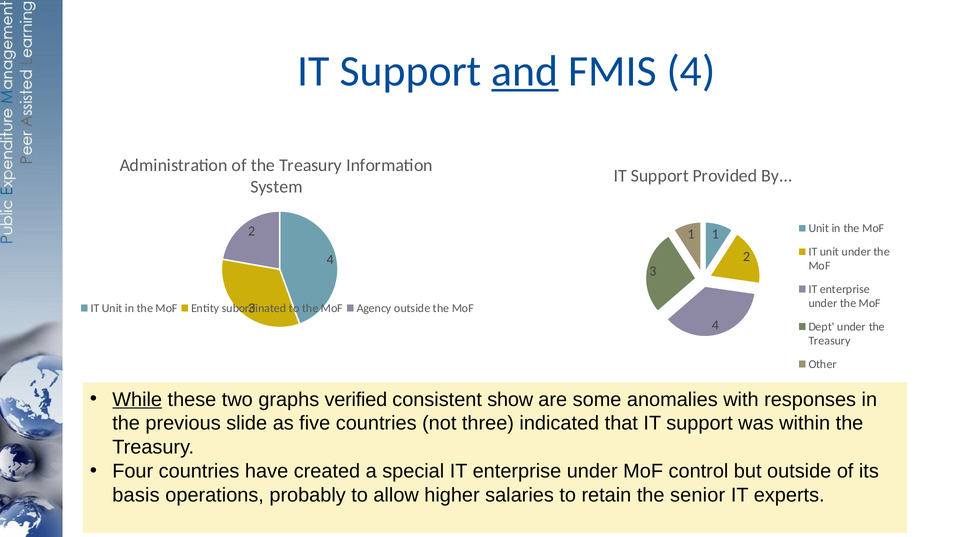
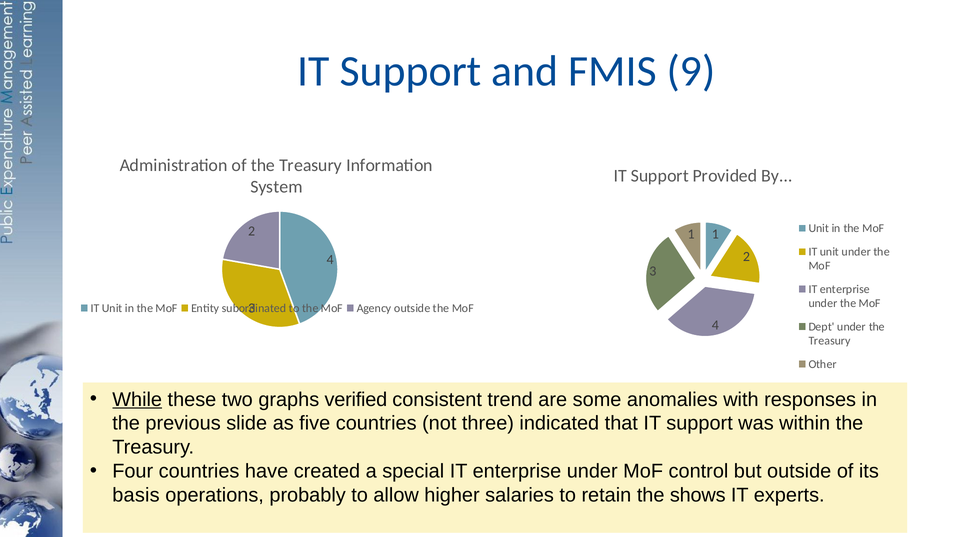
and underline: present -> none (525, 72)
FMIS 4: 4 -> 9 (691, 72)
show: show -> trend (510, 400)
senior: senior -> shows (698, 495)
